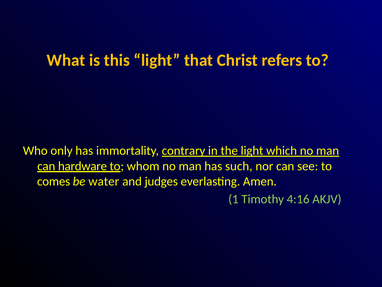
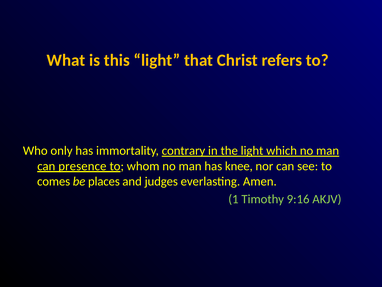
hardware: hardware -> presence (82, 166)
such: such -> knee (239, 166)
water: water -> places (104, 181)
4:16: 4:16 -> 9:16 (298, 199)
